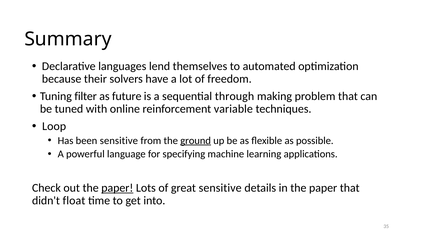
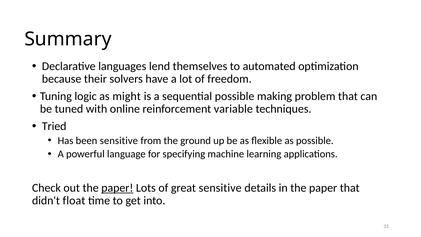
filter: filter -> logic (86, 96)
future: future -> might (127, 96)
sequential through: through -> possible (235, 96)
Loop: Loop -> Tried (54, 126)
ground underline: present -> none (196, 140)
